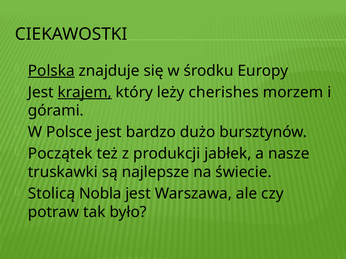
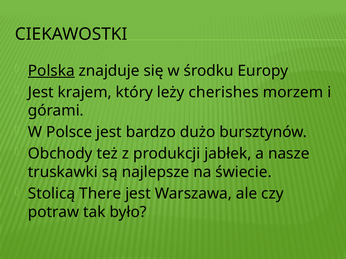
krajem underline: present -> none (85, 92)
Początek: Początek -> Obchody (60, 154)
Nobla: Nobla -> There (100, 194)
